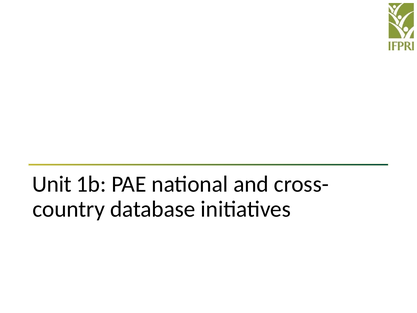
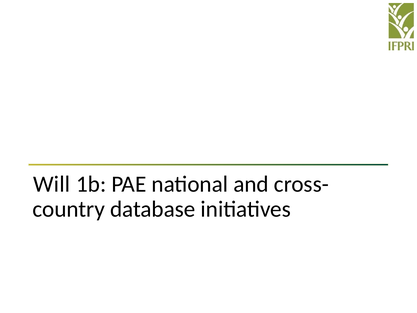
Unit: Unit -> Will (52, 184)
